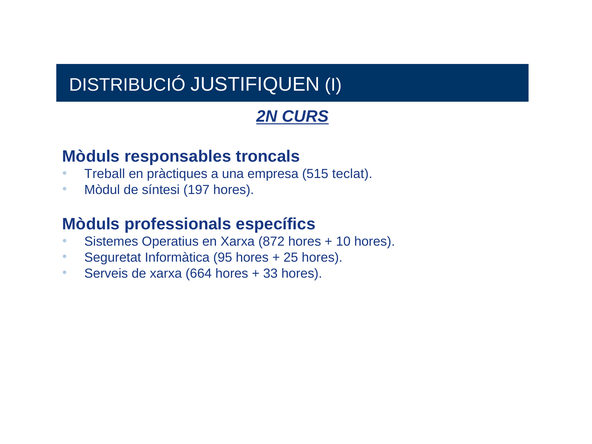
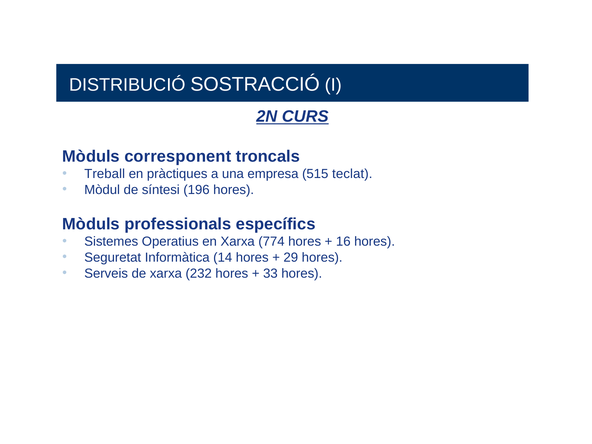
JUSTIFIQUEN: JUSTIFIQUEN -> SOSTRACCIÓ (255, 84)
responsables: responsables -> corresponent (178, 156)
197: 197 -> 196 (196, 190)
872: 872 -> 774 (271, 242)
10: 10 -> 16 (343, 242)
95: 95 -> 14 (223, 257)
25: 25 -> 29 (291, 257)
664: 664 -> 232 (199, 273)
